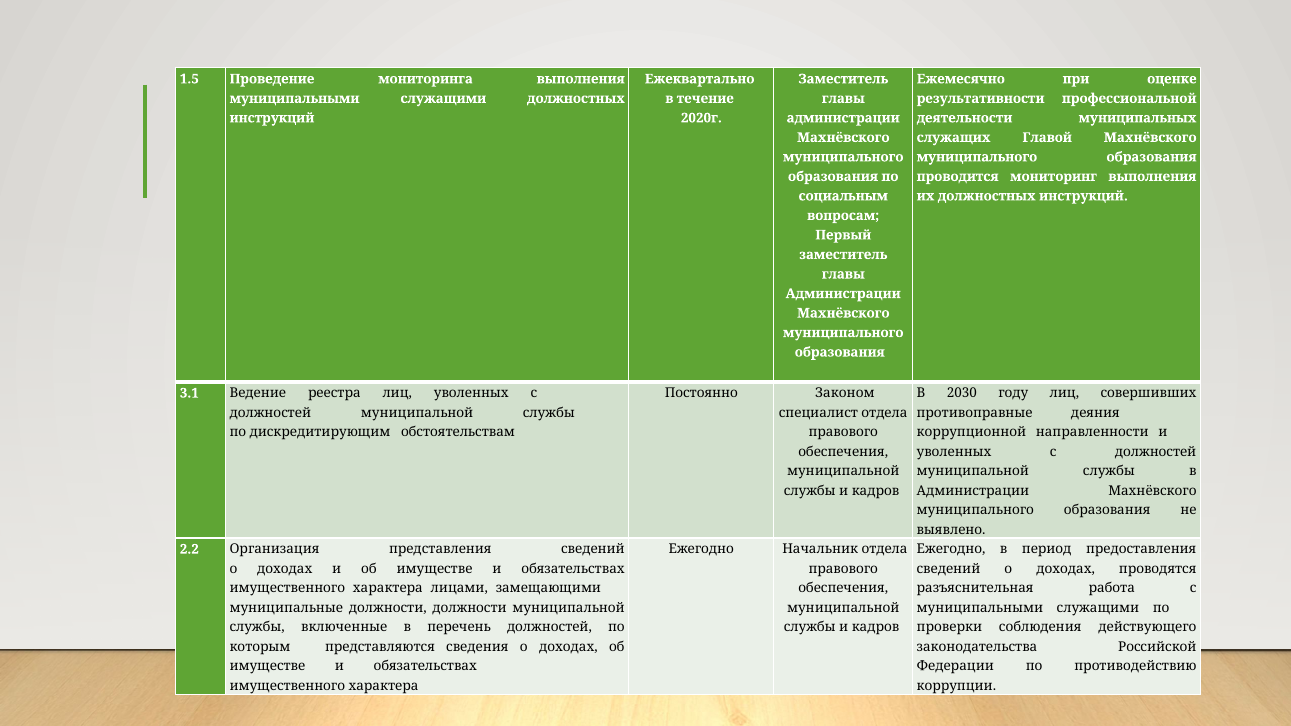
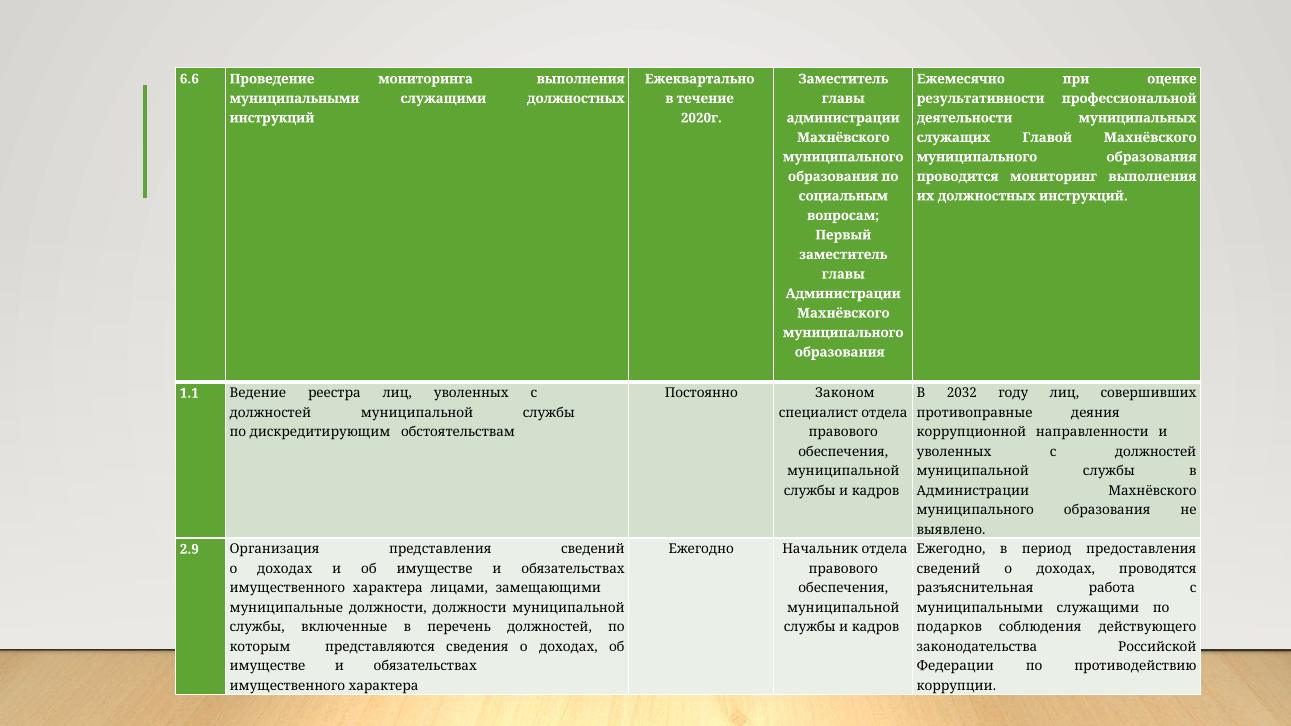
1.5: 1.5 -> 6.6 (189, 79)
3.1: 3.1 -> 1.1 (189, 393)
2030: 2030 -> 2032 (962, 393)
2.2: 2.2 -> 2.9 (189, 549)
проверки: проверки -> подарков (949, 627)
